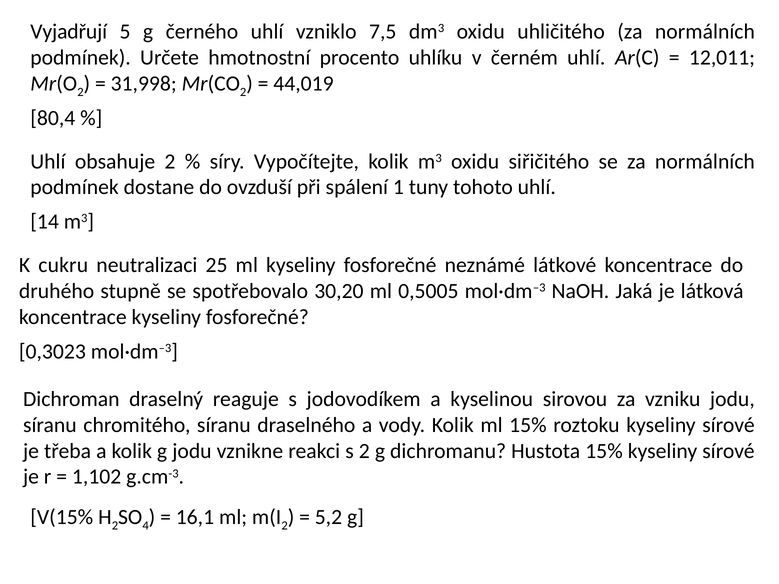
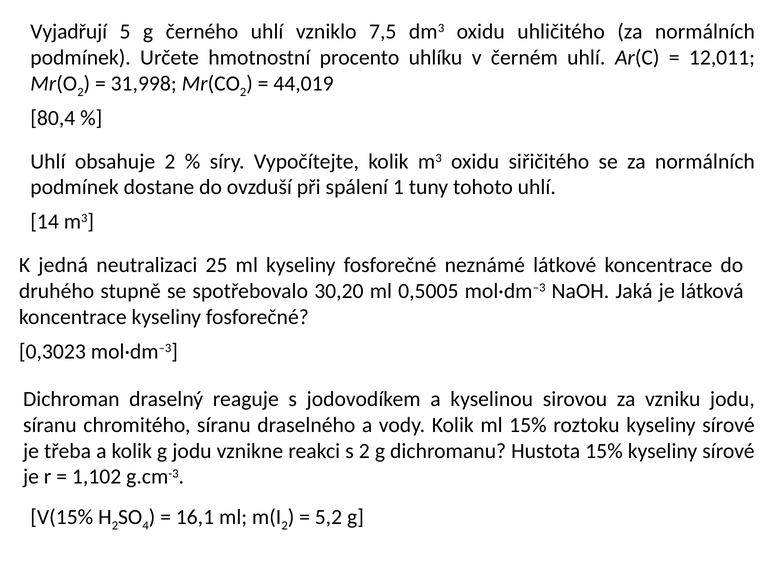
cukru: cukru -> jedná (63, 265)
